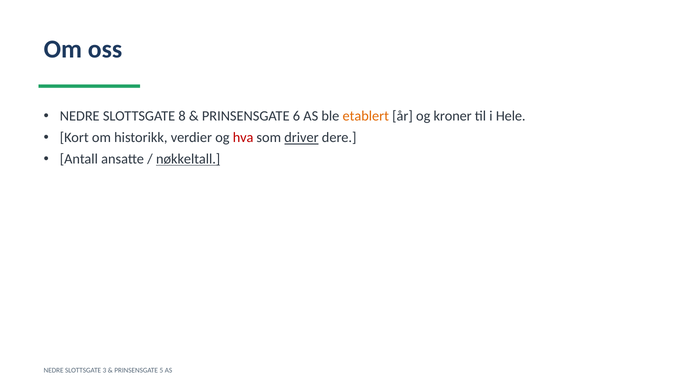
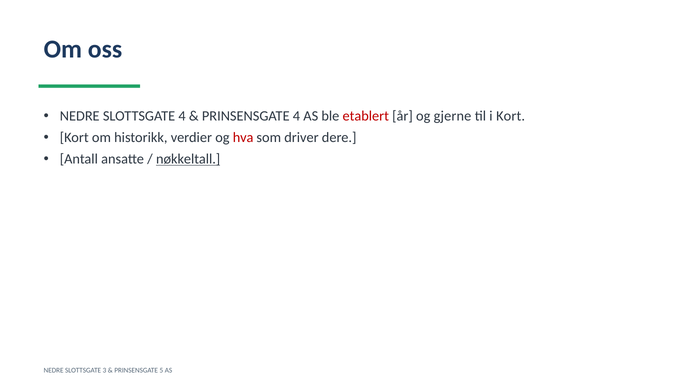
SLOTTSGATE 8: 8 -> 4 (182, 116)
PRINSENSGATE 6: 6 -> 4 (296, 116)
etablert colour: orange -> red (366, 116)
kroner: kroner -> gjerne (453, 116)
i Hele: Hele -> Kort (511, 116)
driver underline: present -> none (301, 138)
